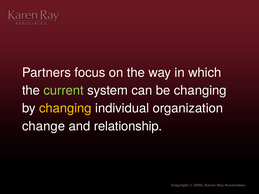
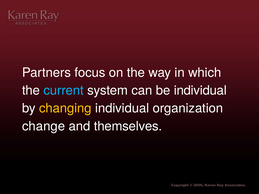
current colour: light green -> light blue (64, 91)
be changing: changing -> individual (200, 91)
relationship: relationship -> themselves (128, 126)
